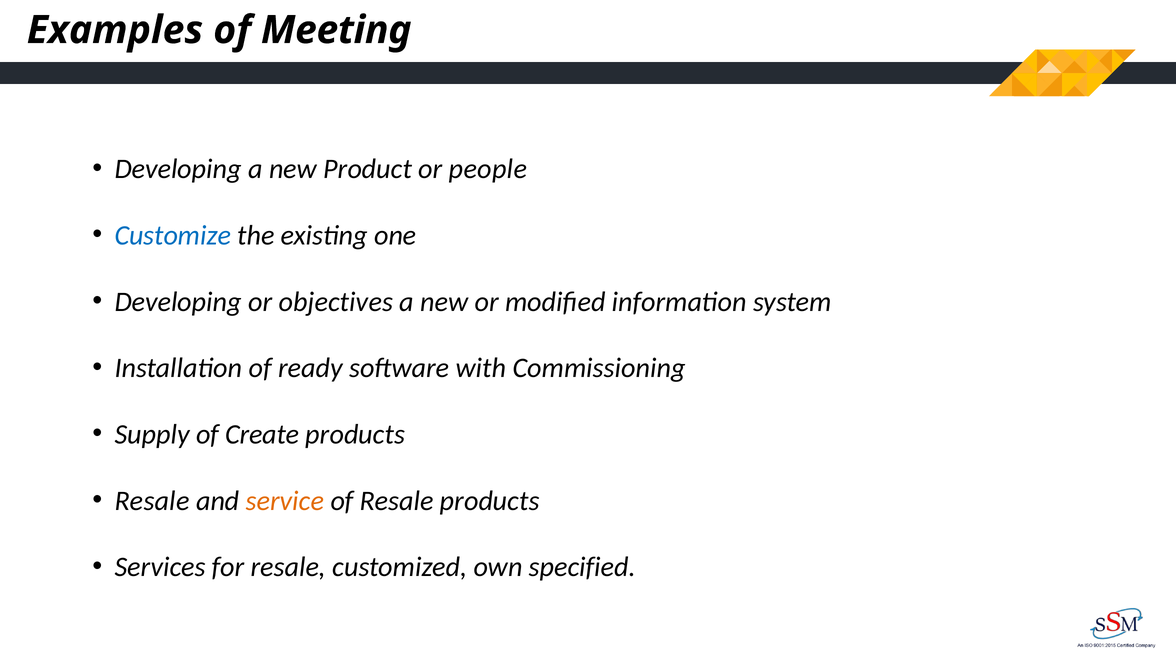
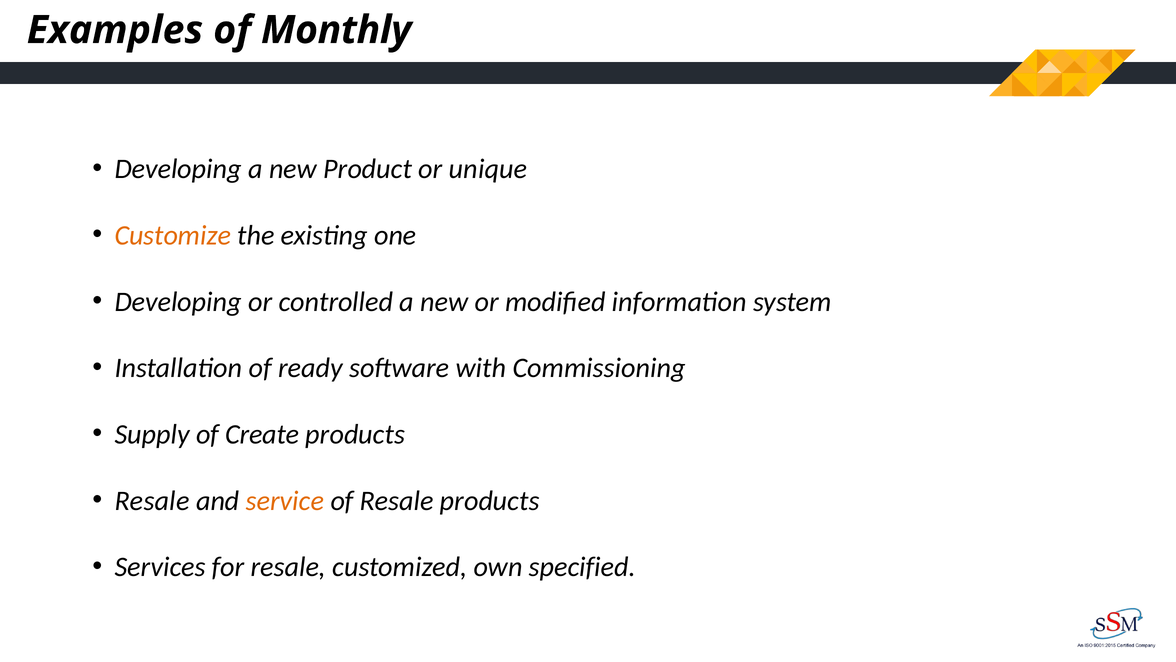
Meeting: Meeting -> Monthly (336, 30)
people: people -> unique (488, 169)
Customize colour: blue -> orange (173, 235)
objectives: objectives -> controlled (336, 301)
